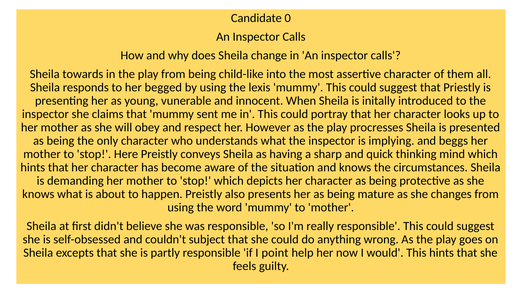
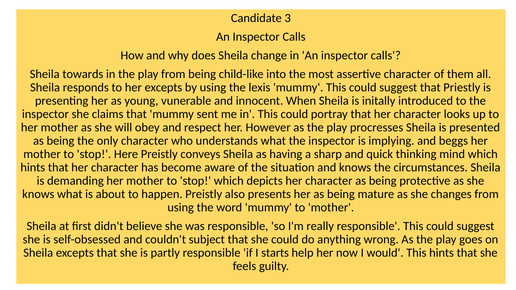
0: 0 -> 3 (288, 18)
her begged: begged -> excepts (163, 87)
point: point -> starts (275, 253)
